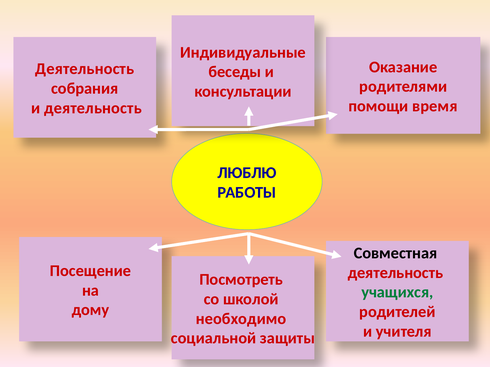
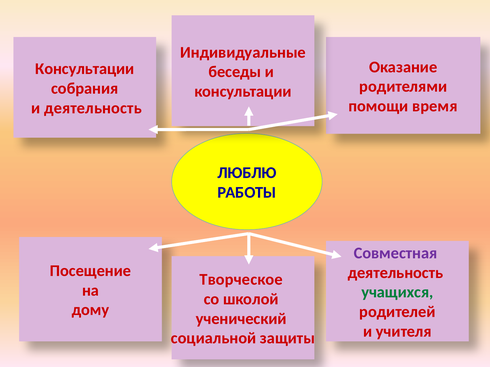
Деятельность: Деятельность -> Консультации (85, 69)
Совместная colour: black -> purple (396, 253)
Посмотреть: Посмотреть -> Творческое (241, 280)
необходимо: необходимо -> ученический (241, 319)
